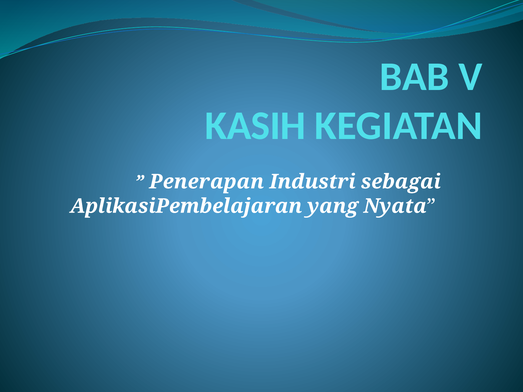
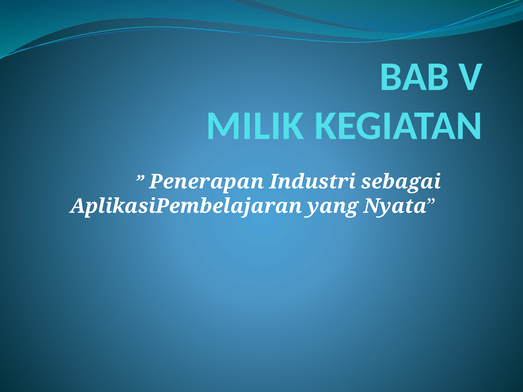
KASIH: KASIH -> MILIK (255, 126)
